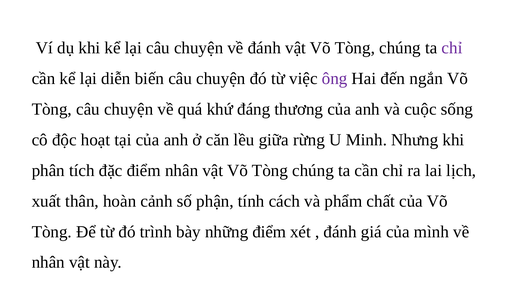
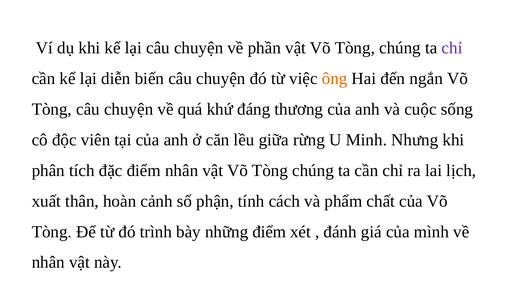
về đánh: đánh -> phần (264, 48)
ông colour: purple -> orange (335, 79)
hoạt: hoạt -> viên (96, 140)
